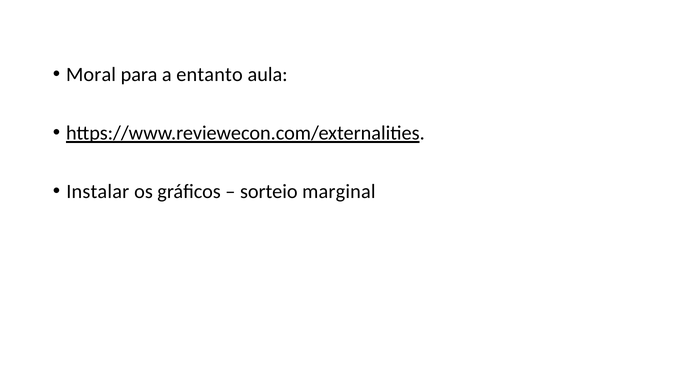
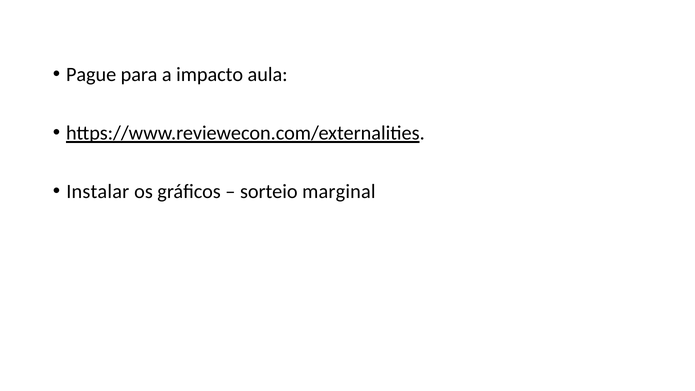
Moral: Moral -> Pague (91, 75)
entanto: entanto -> impacto (210, 75)
